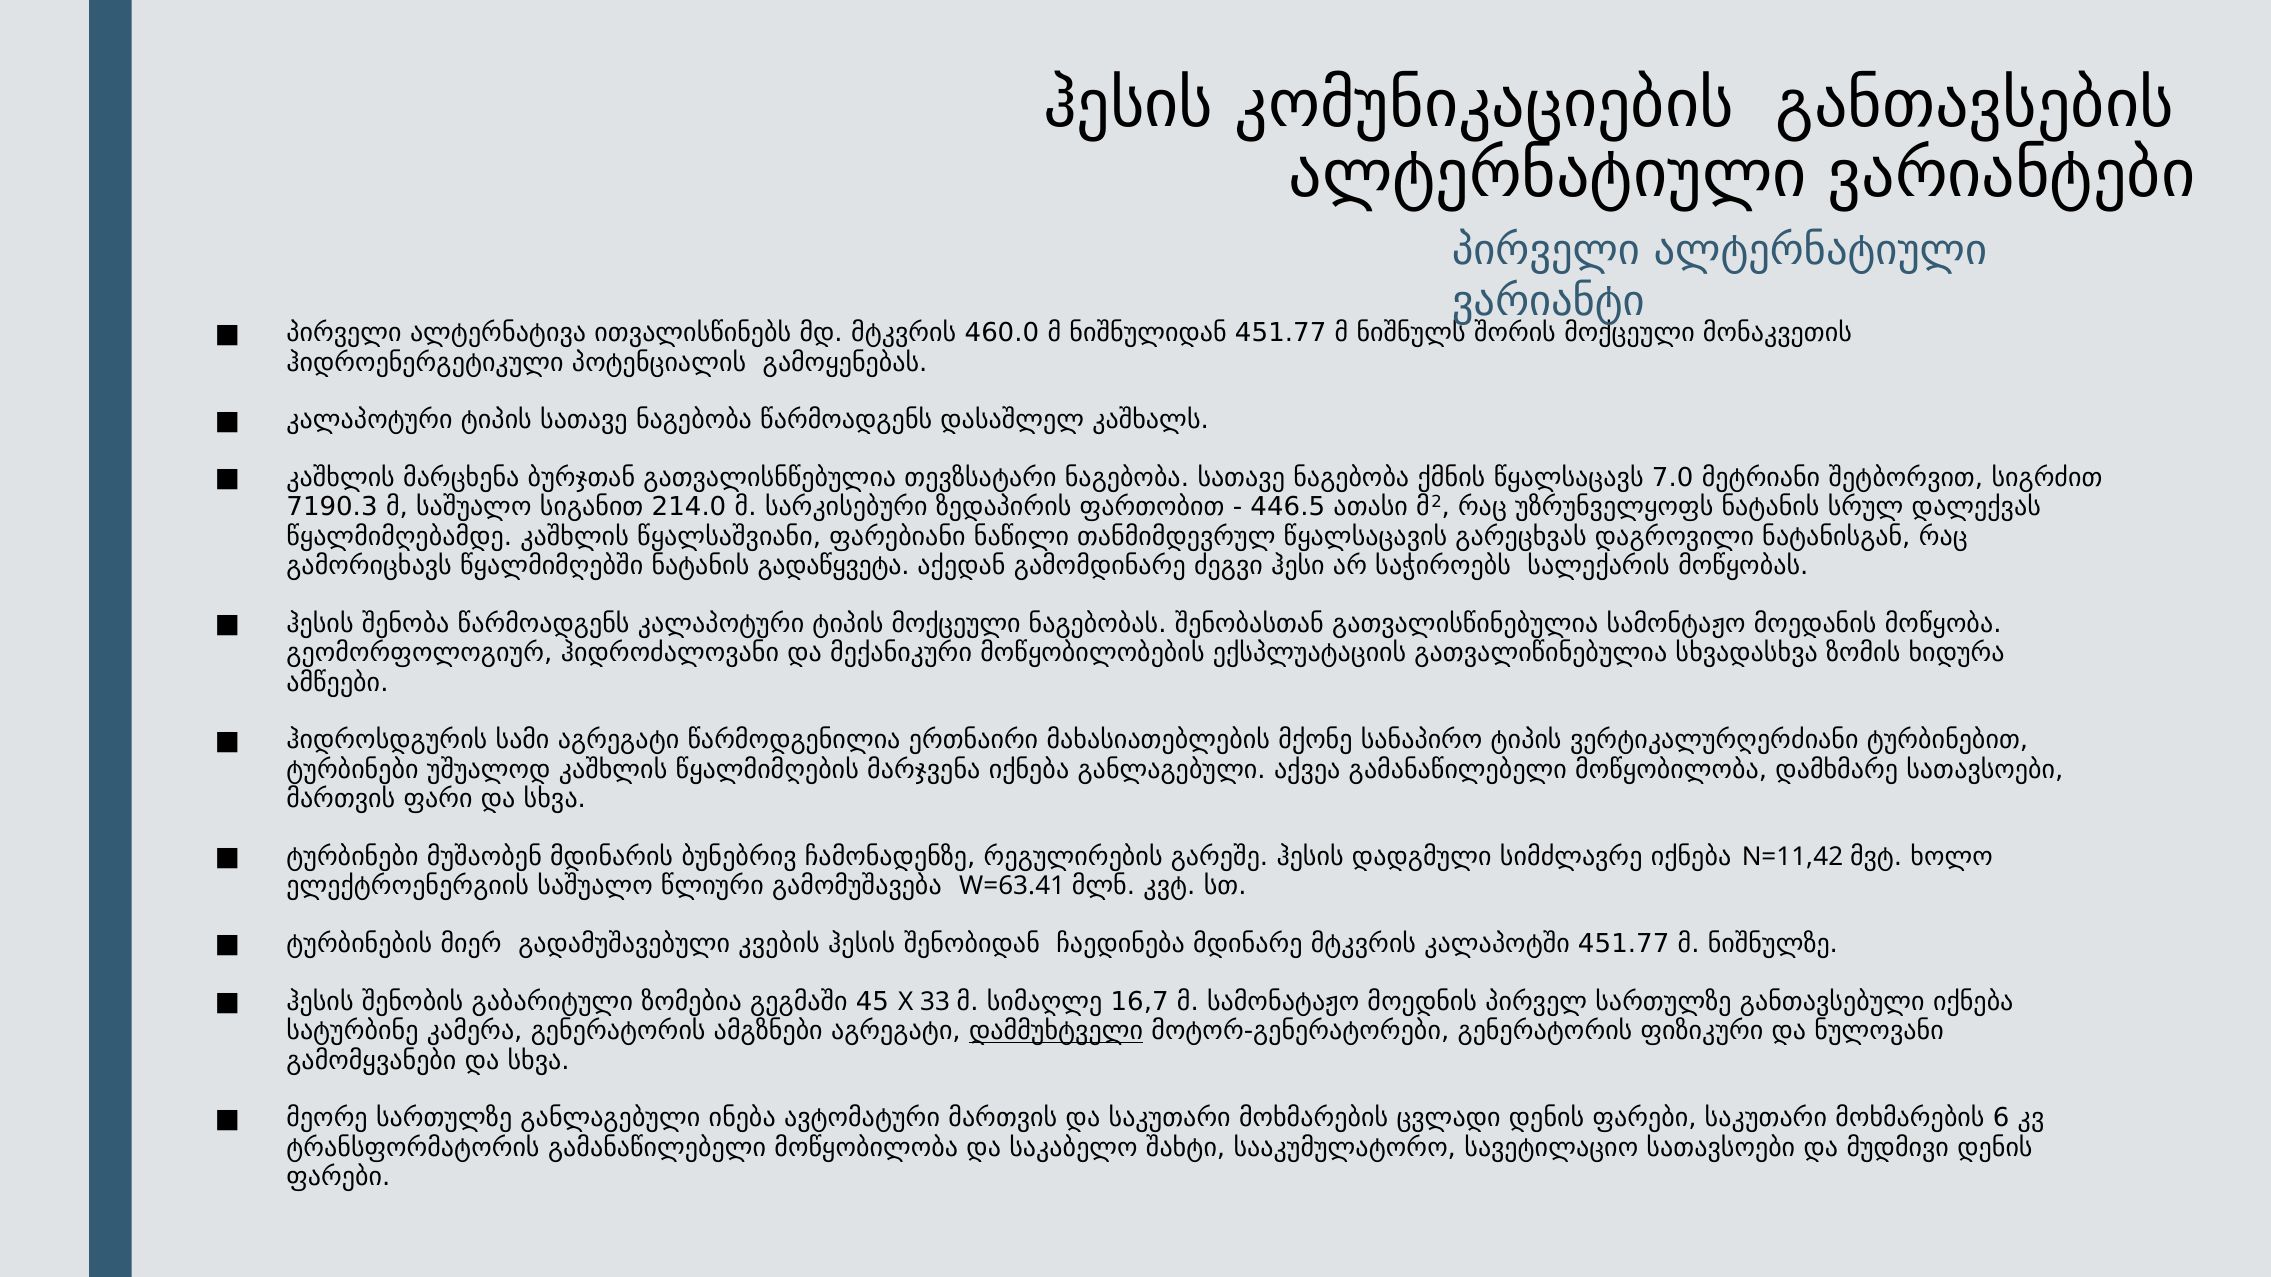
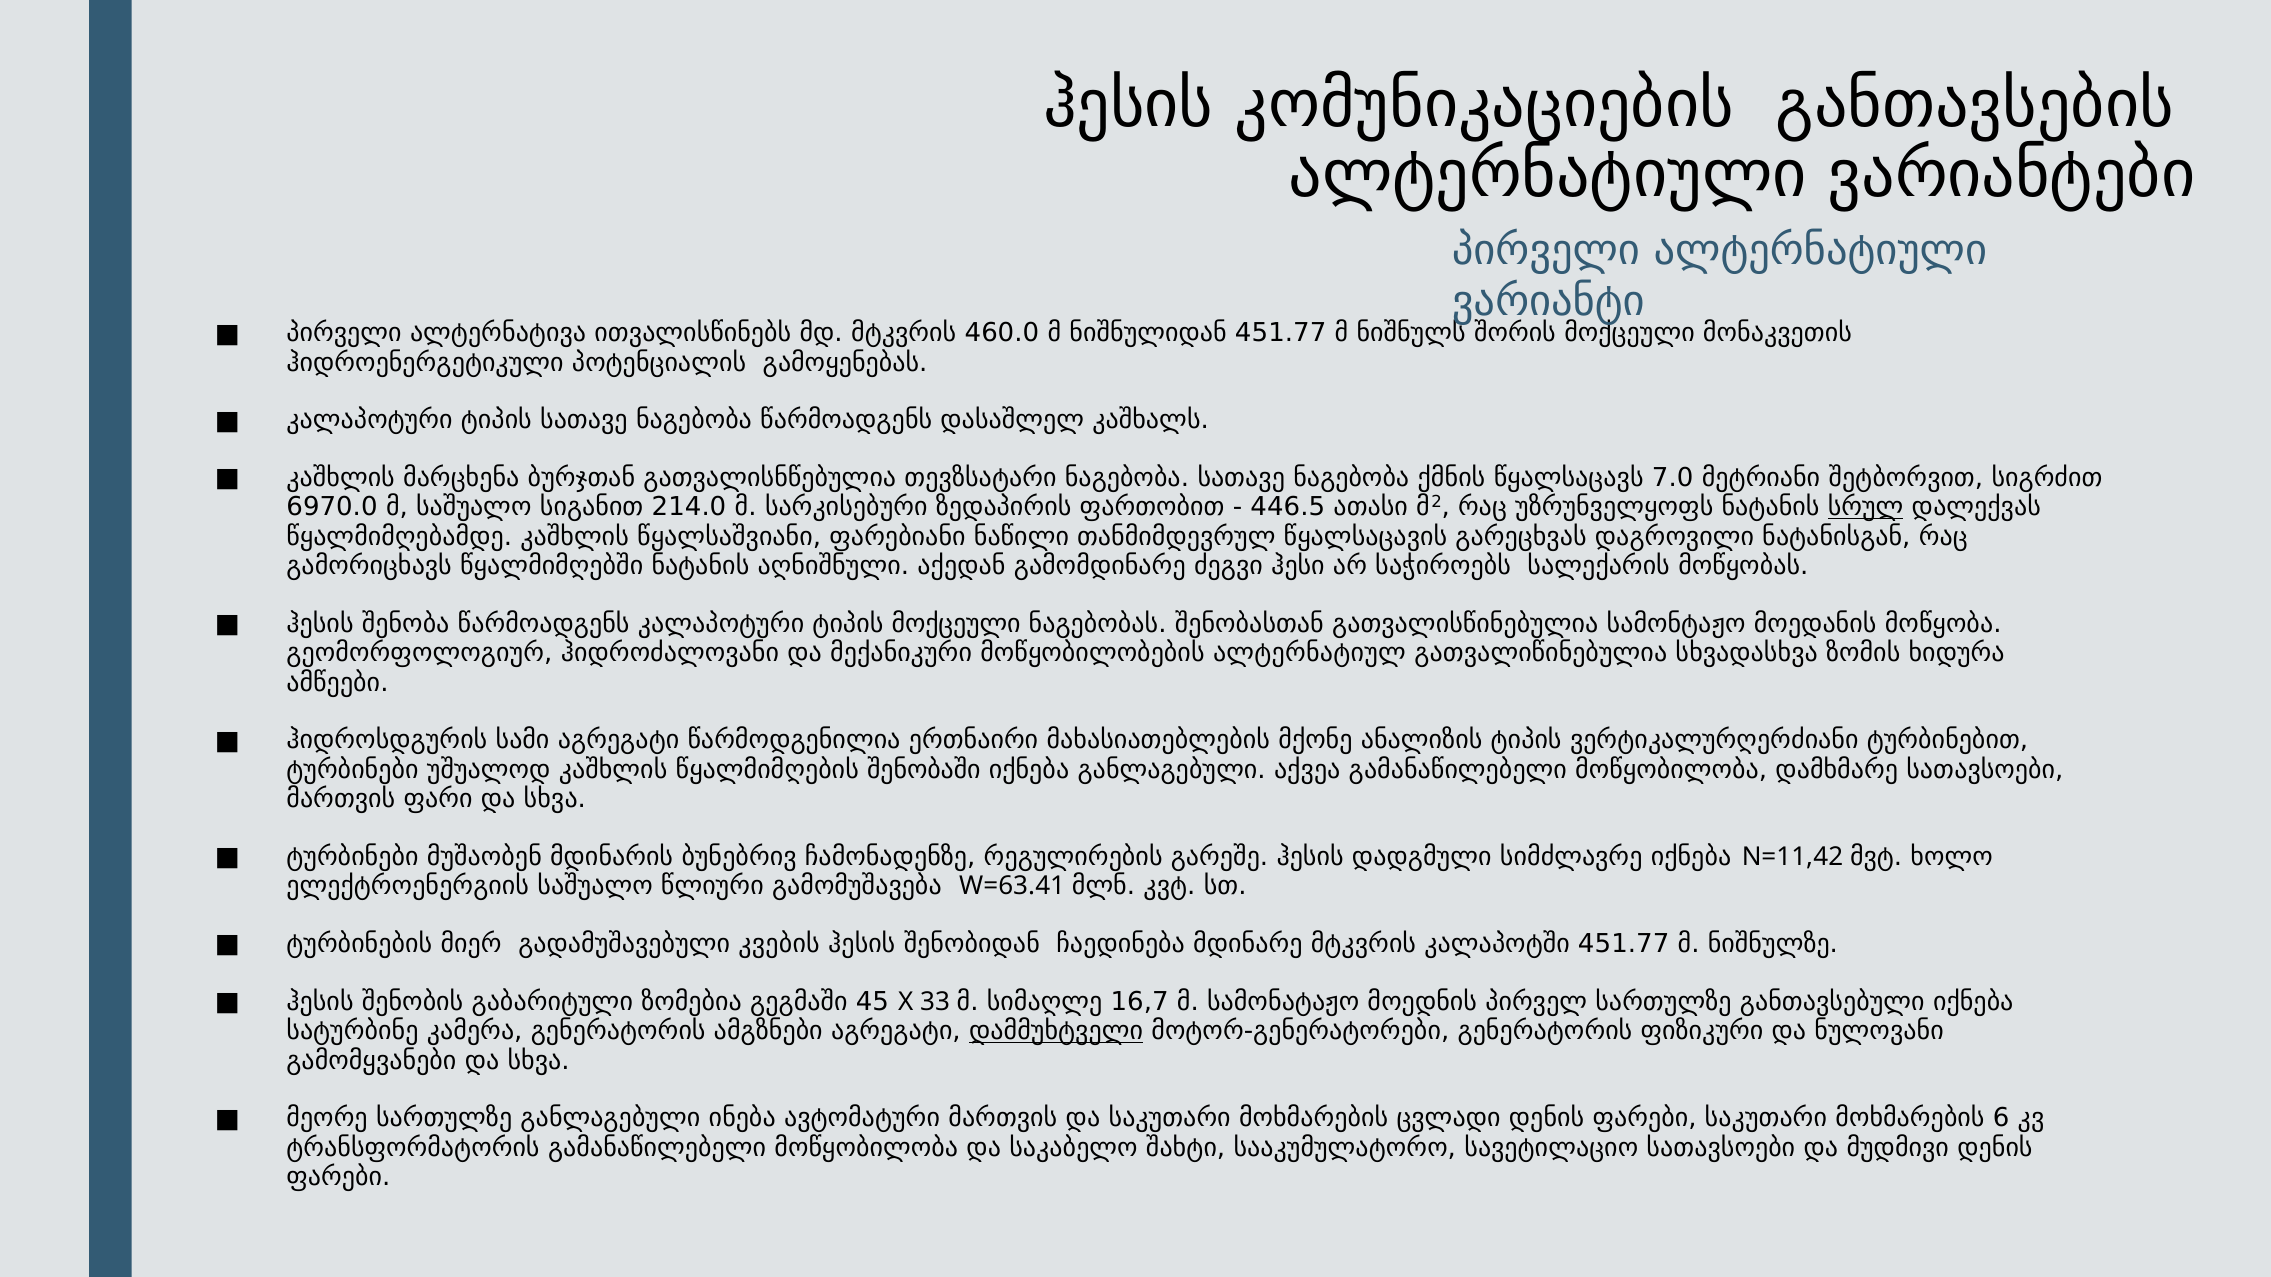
7190.3: 7190.3 -> 6970.0 (332, 508)
სრულ underline: none -> present (1866, 508)
გადაწყვეტა: გადაწყვეტა -> აღნიშნული (833, 566)
ექსპლუატაციის: ექსპლუატაციის -> ალტერნატიულ (1309, 653)
სანაპირო: სანაპირო -> ანალიზის (1422, 741)
მარჯვენა: მარჯვენა -> შენობაში (924, 770)
